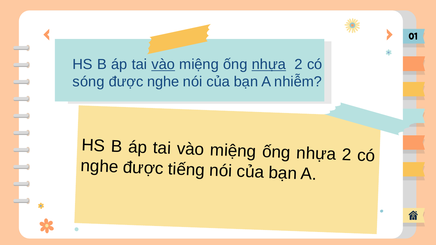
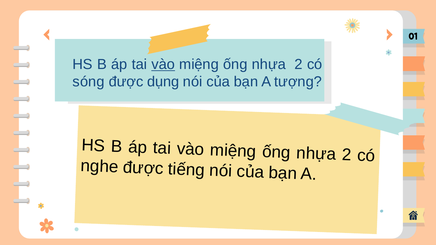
nhựa underline: present -> none (269, 65)
được nghe: nghe -> dụng (163, 82)
nhiễm: nhiễm -> tượng (298, 82)
